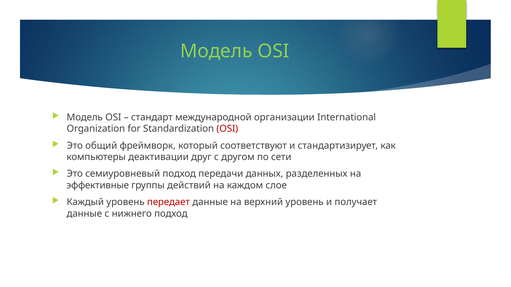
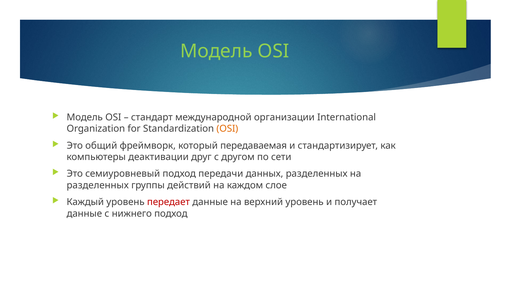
OSI colour: red -> orange (227, 129)
соответствуют: соответствуют -> передаваемая (254, 146)
эффективные: эффективные -> разделенных (98, 186)
